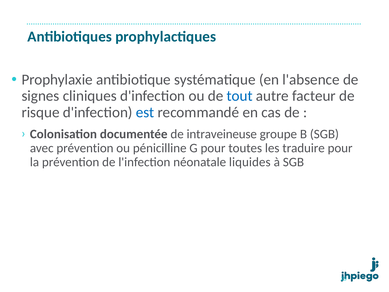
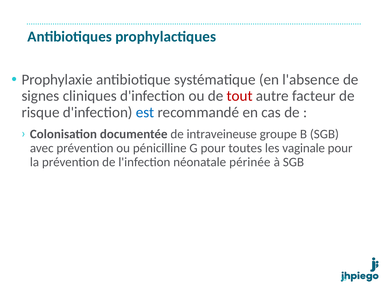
tout colour: blue -> red (240, 96)
traduire: traduire -> vaginale (304, 148)
liquides: liquides -> périnée (250, 162)
